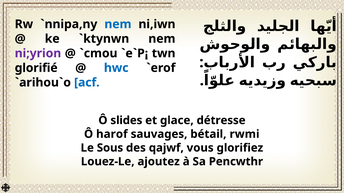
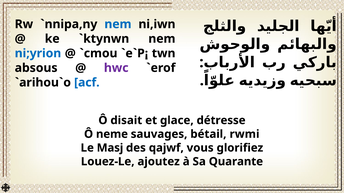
ni;yrion colour: purple -> blue (38, 53)
glorifié: glorifié -> absous (36, 68)
hwc colour: blue -> purple (116, 68)
slides: slides -> disait (126, 121)
harof: harof -> neme (112, 134)
Sous: Sous -> Masj (110, 148)
Pencwthr: Pencwthr -> Quarante (236, 162)
